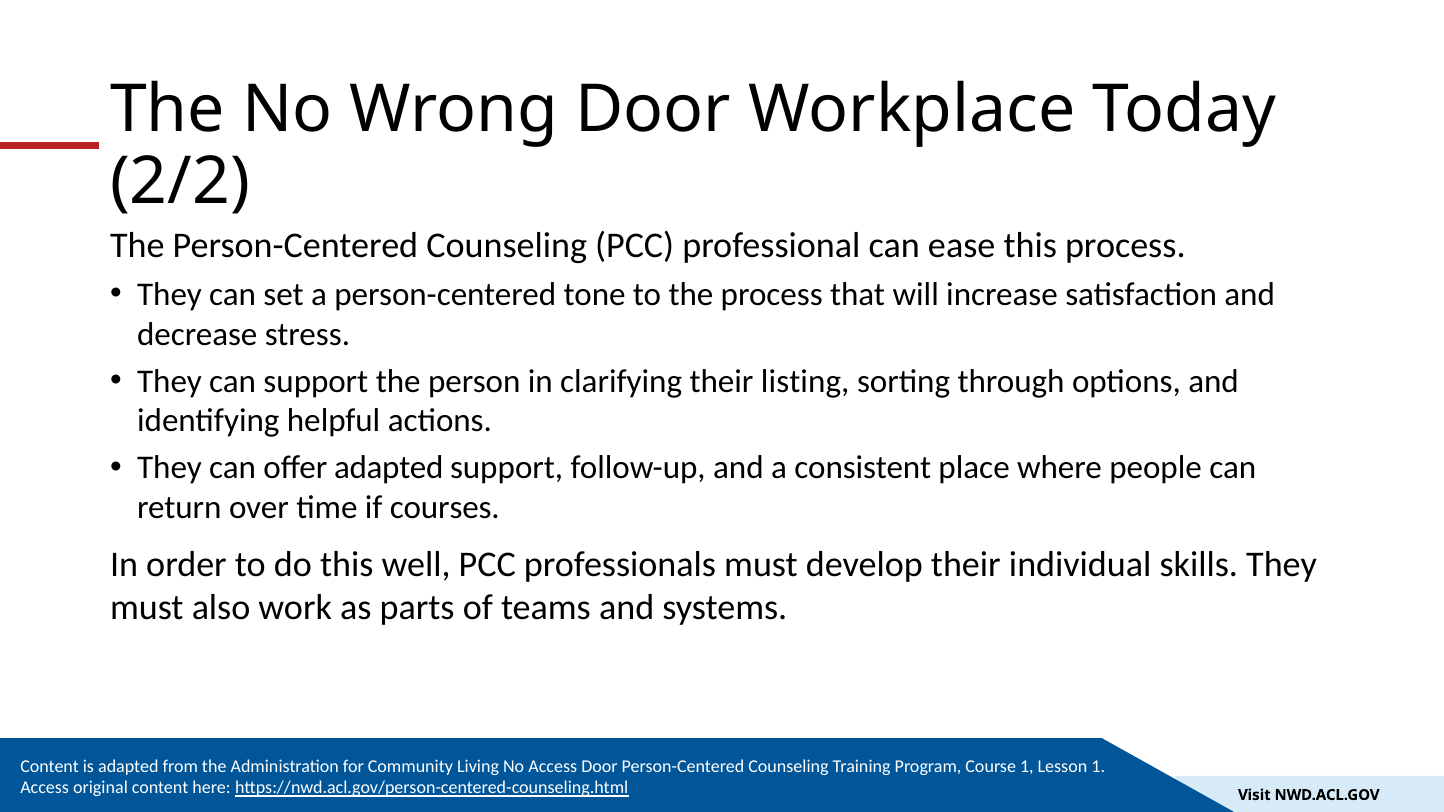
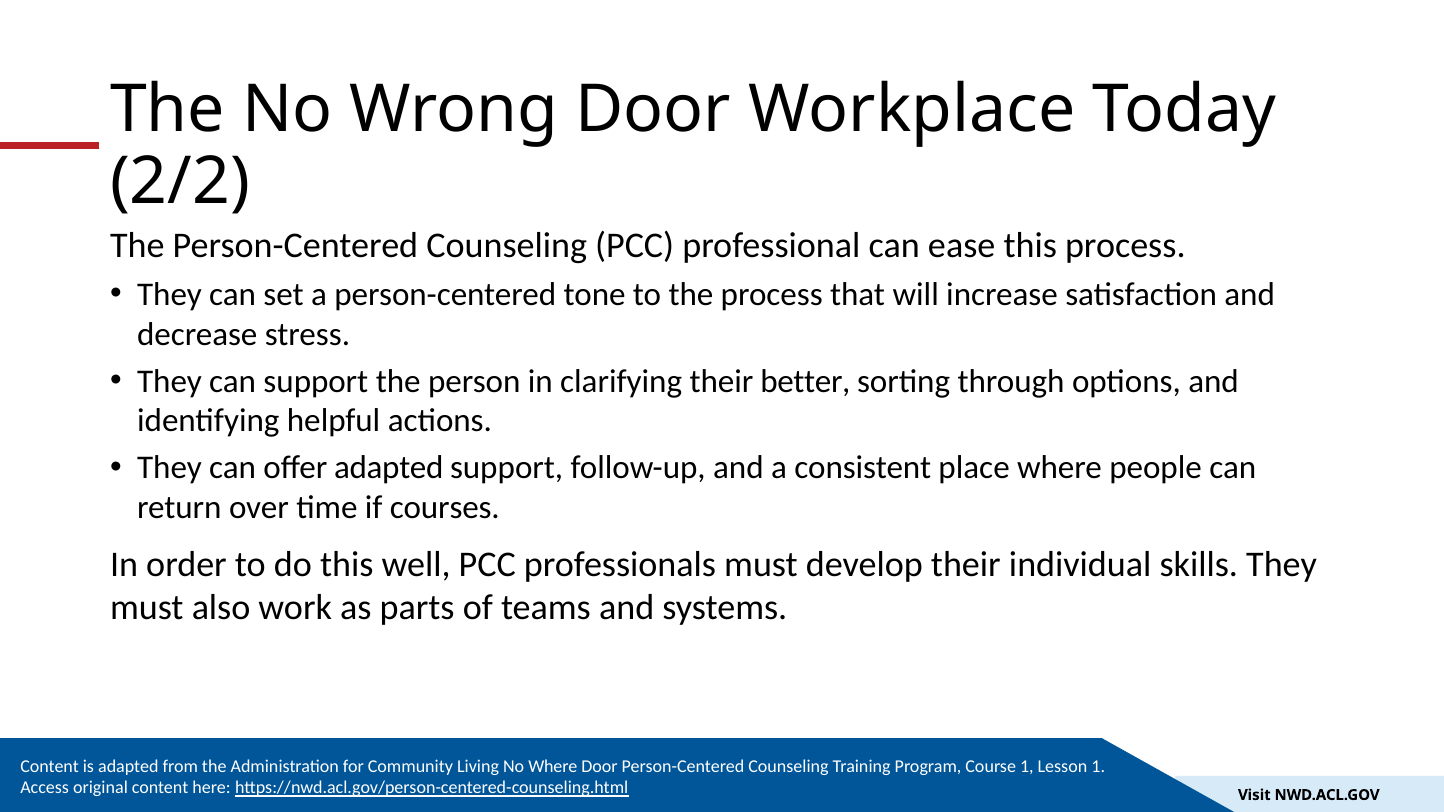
listing: listing -> better (805, 381)
No Access: Access -> Where (553, 767)
